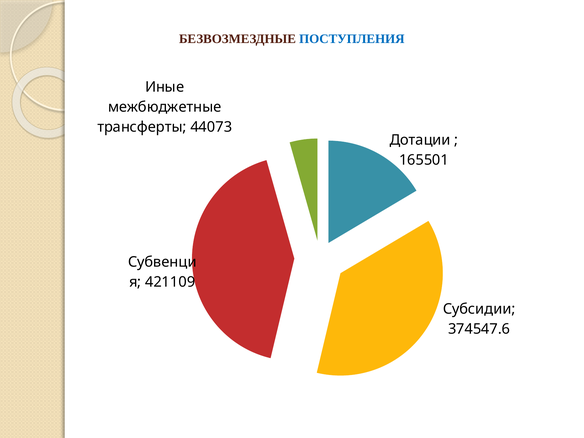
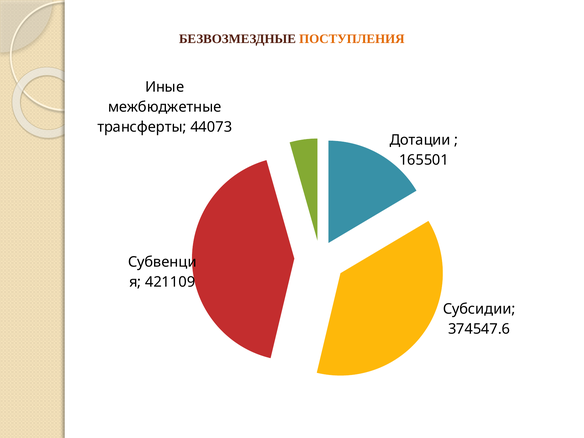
ПОСТУПЛЕНИЯ colour: blue -> orange (352, 39)
